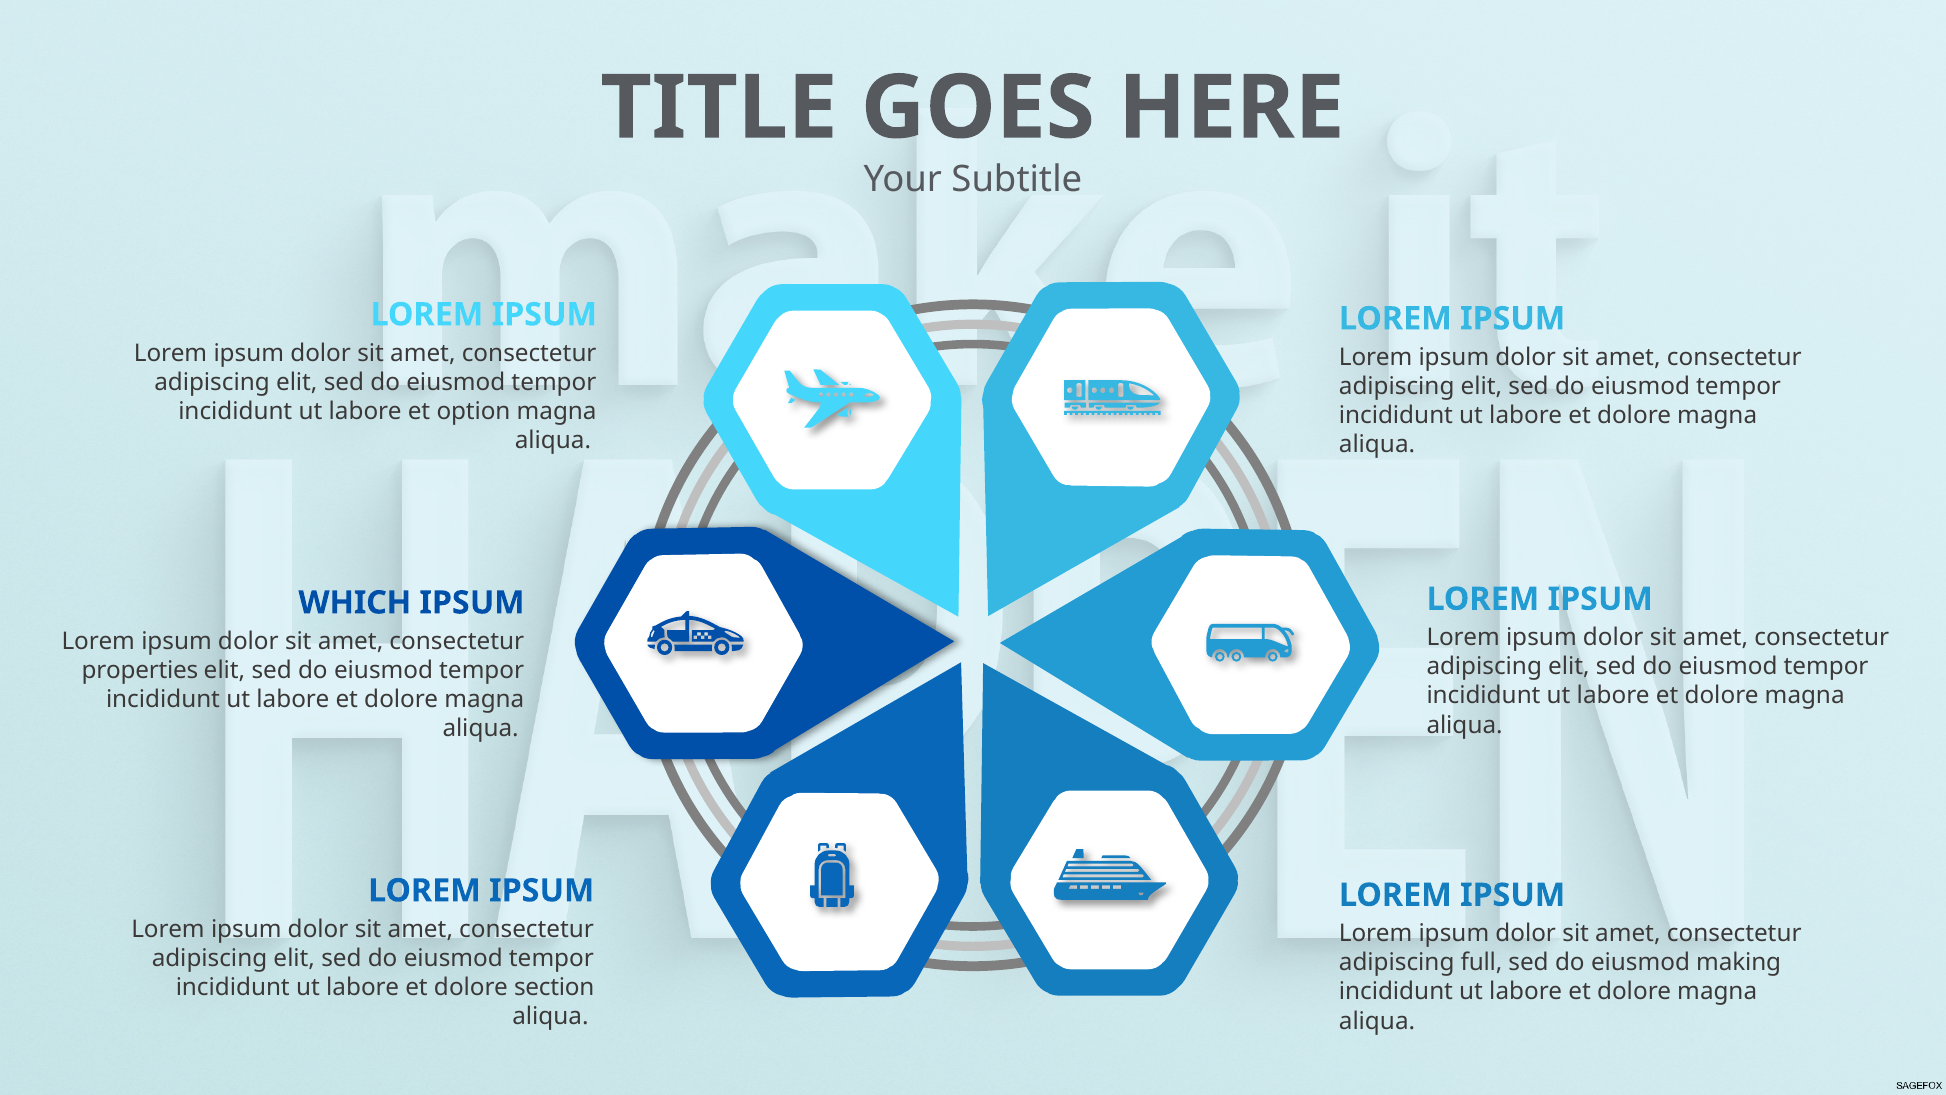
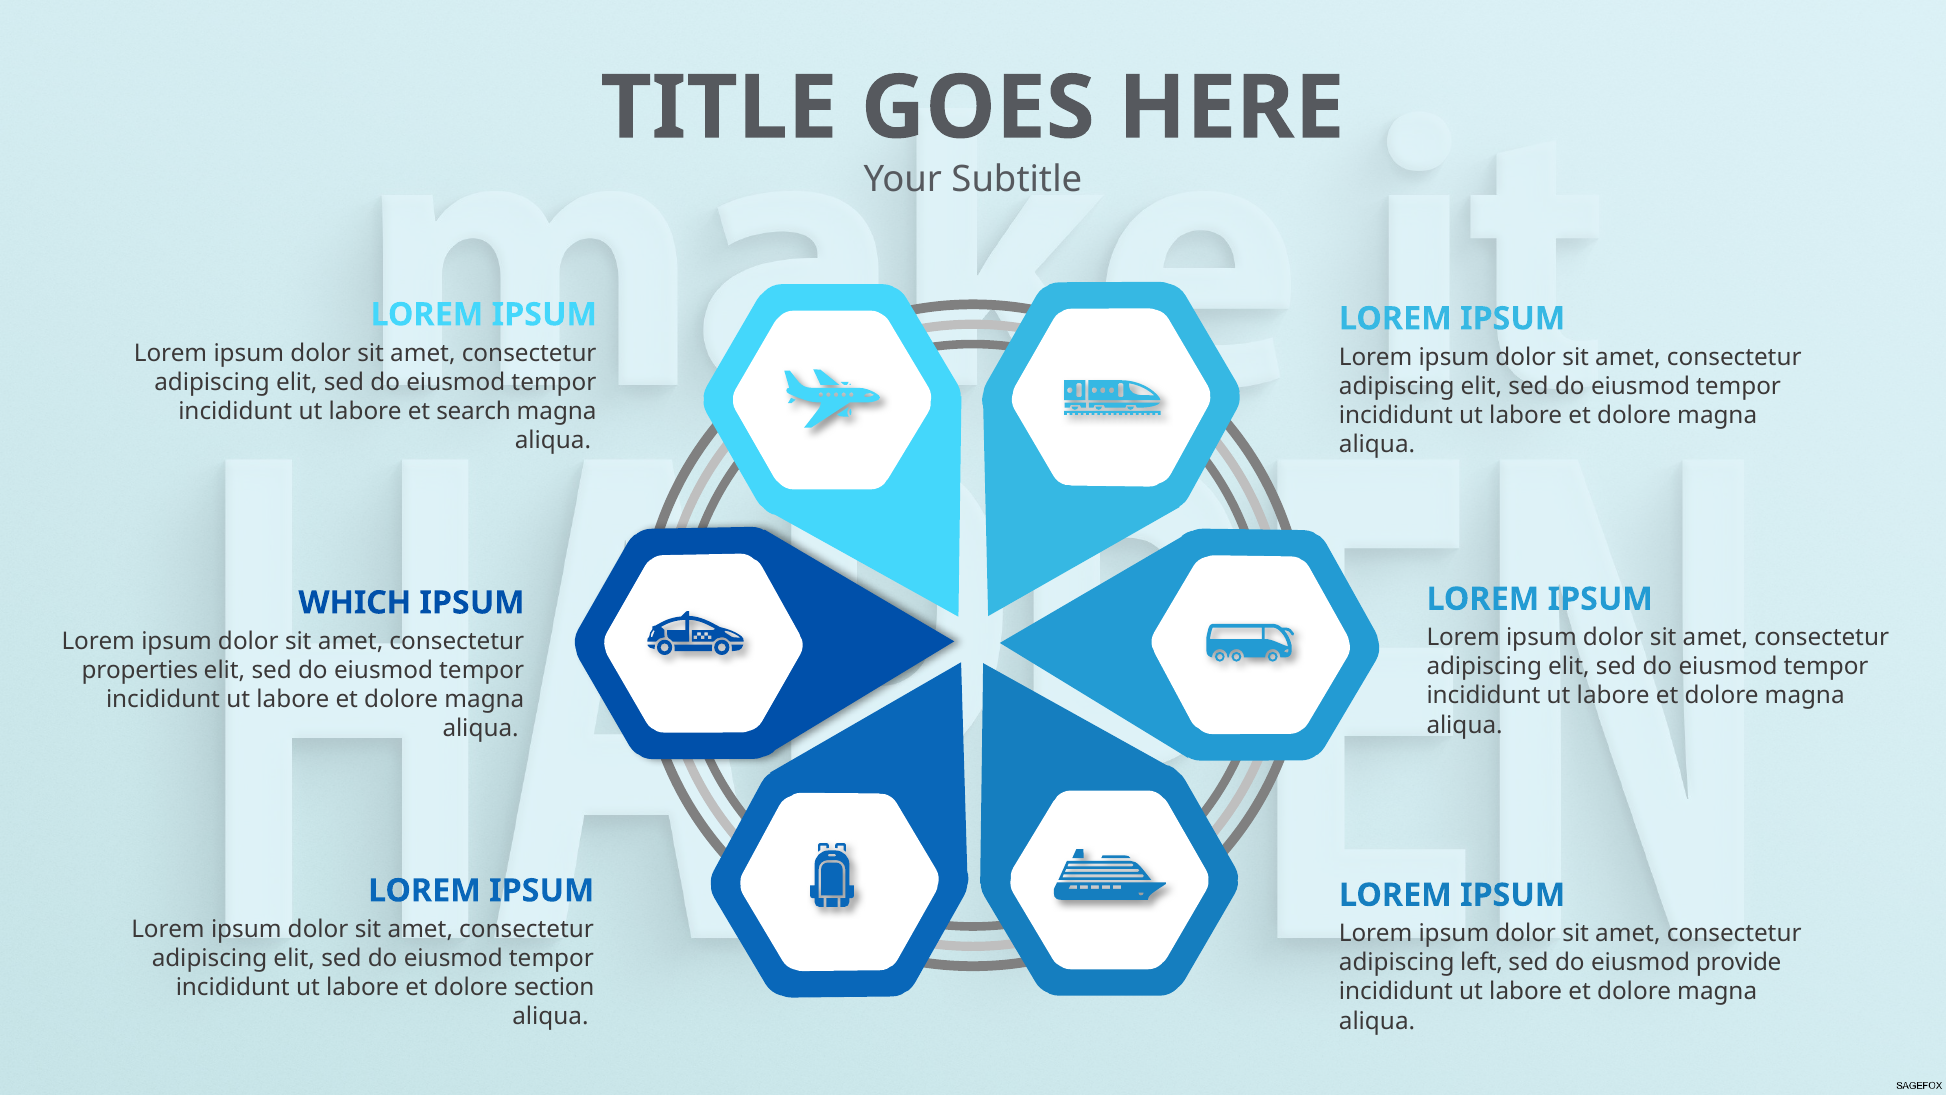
option: option -> search (474, 411)
full: full -> left (1482, 962)
making: making -> provide (1739, 962)
